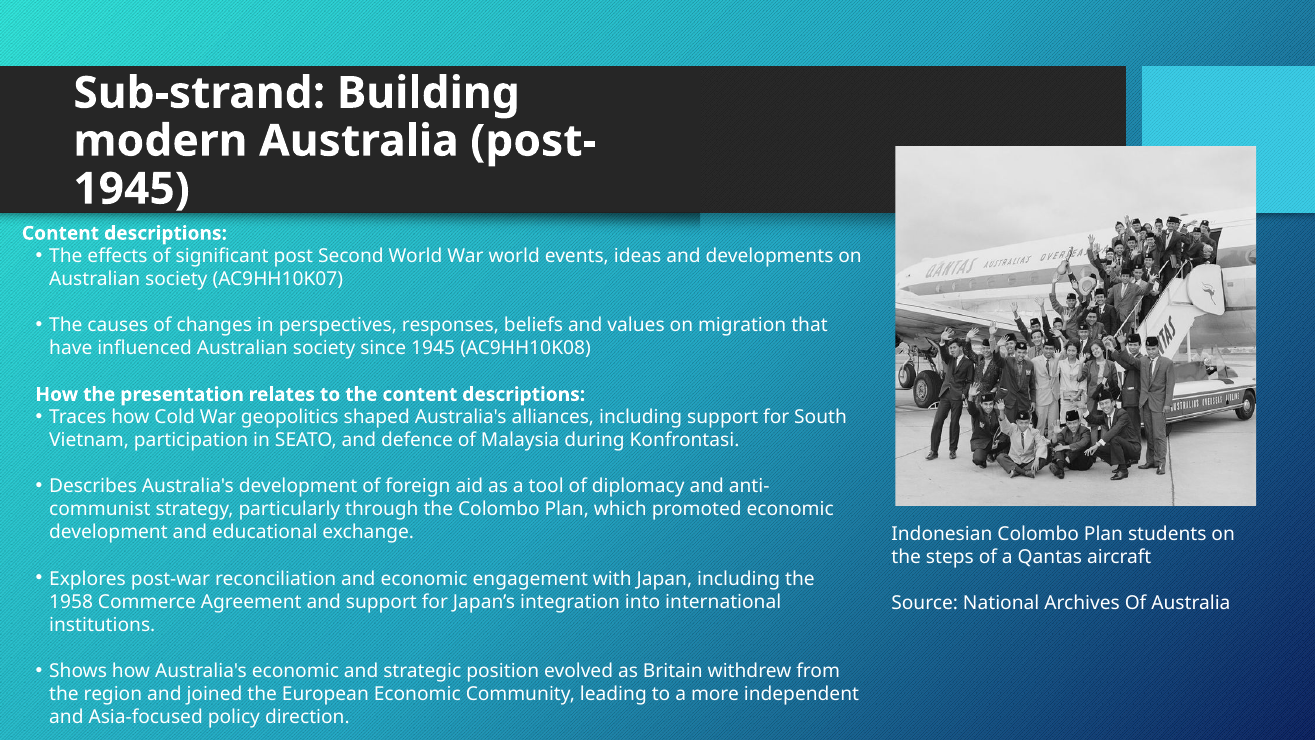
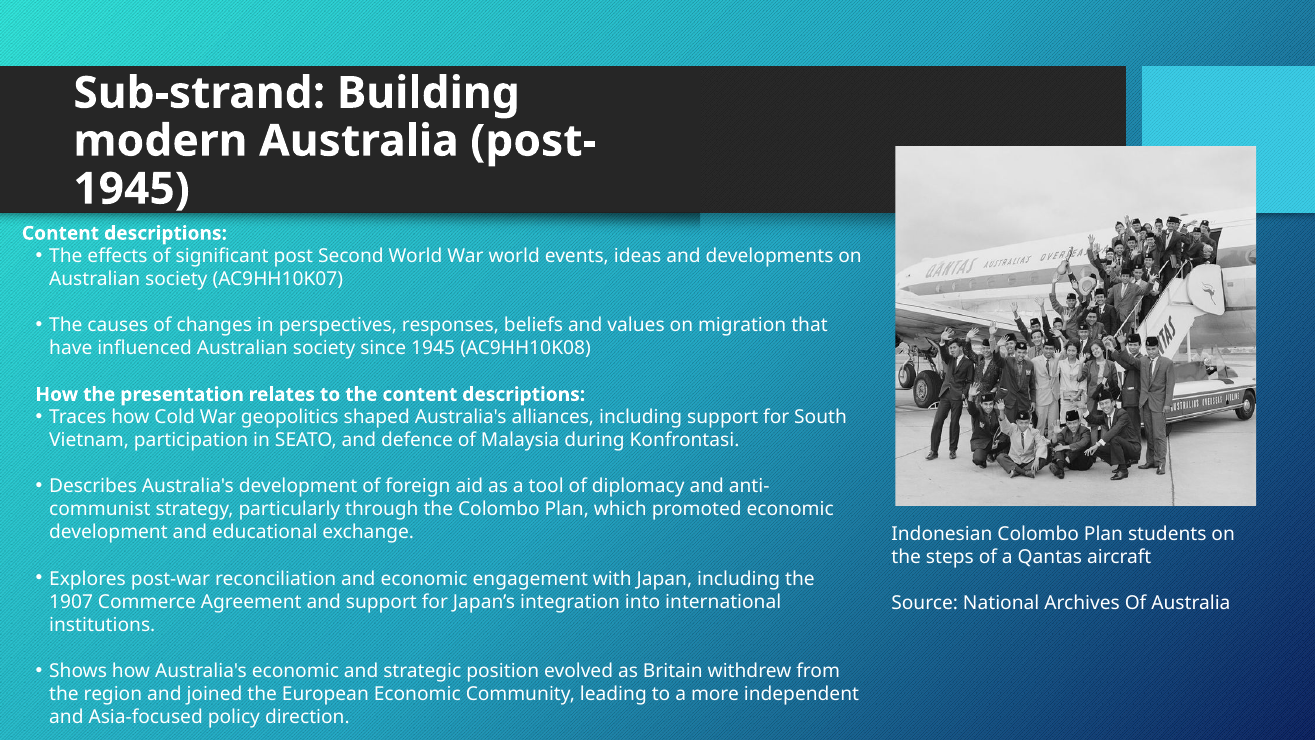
1958: 1958 -> 1907 (71, 601)
